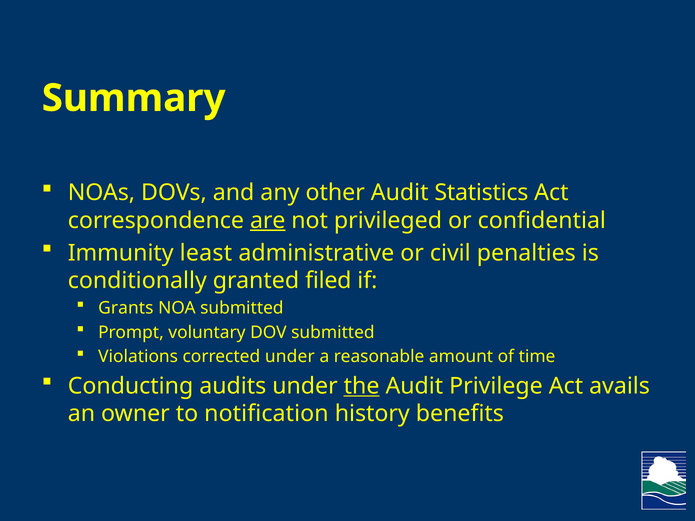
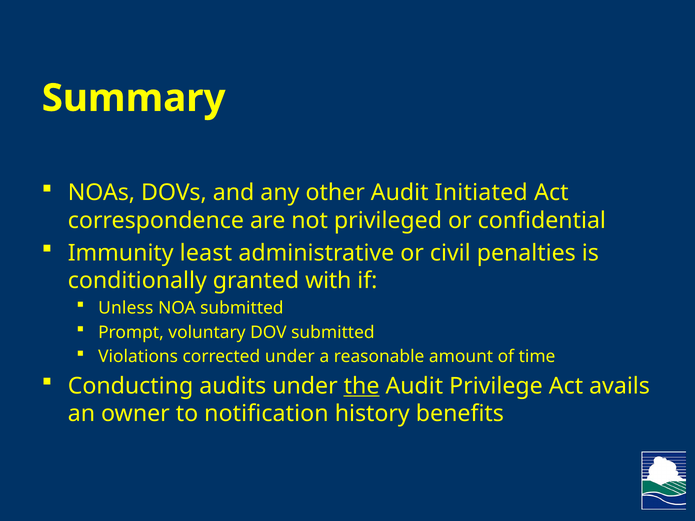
Statistics: Statistics -> Initiated (481, 193)
are underline: present -> none (268, 221)
filed: filed -> with (328, 281)
Grants: Grants -> Unless (126, 308)
